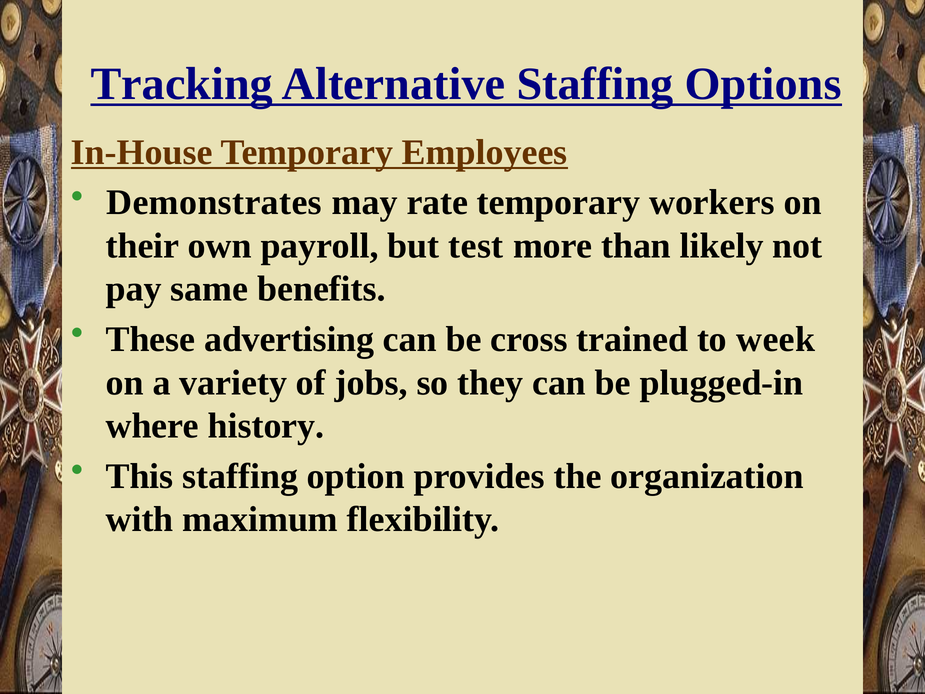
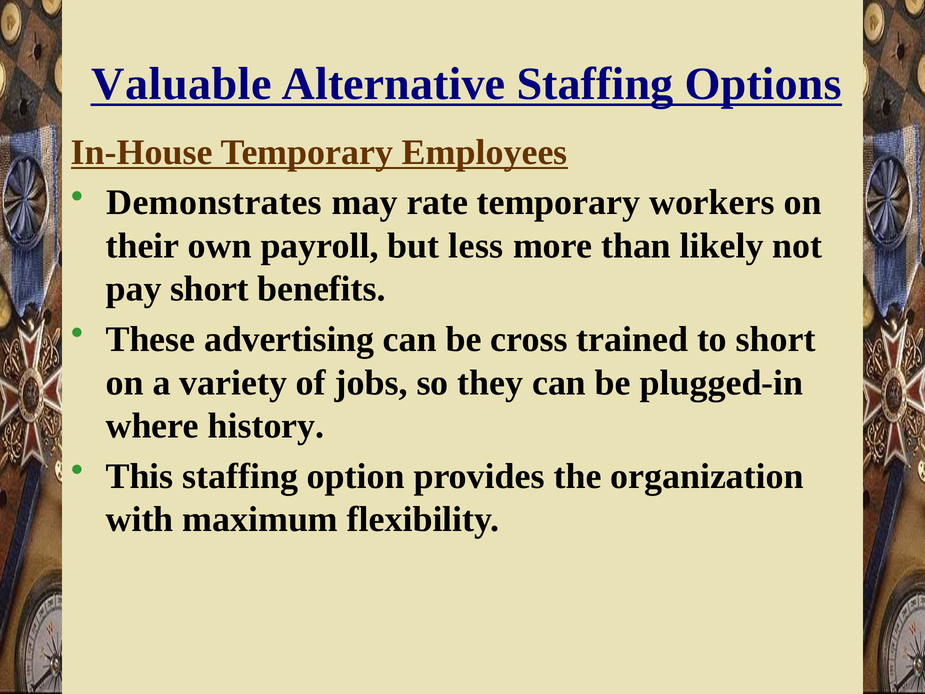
Tracking: Tracking -> Valuable (181, 84)
test: test -> less (476, 246)
pay same: same -> short (210, 289)
to week: week -> short (776, 339)
